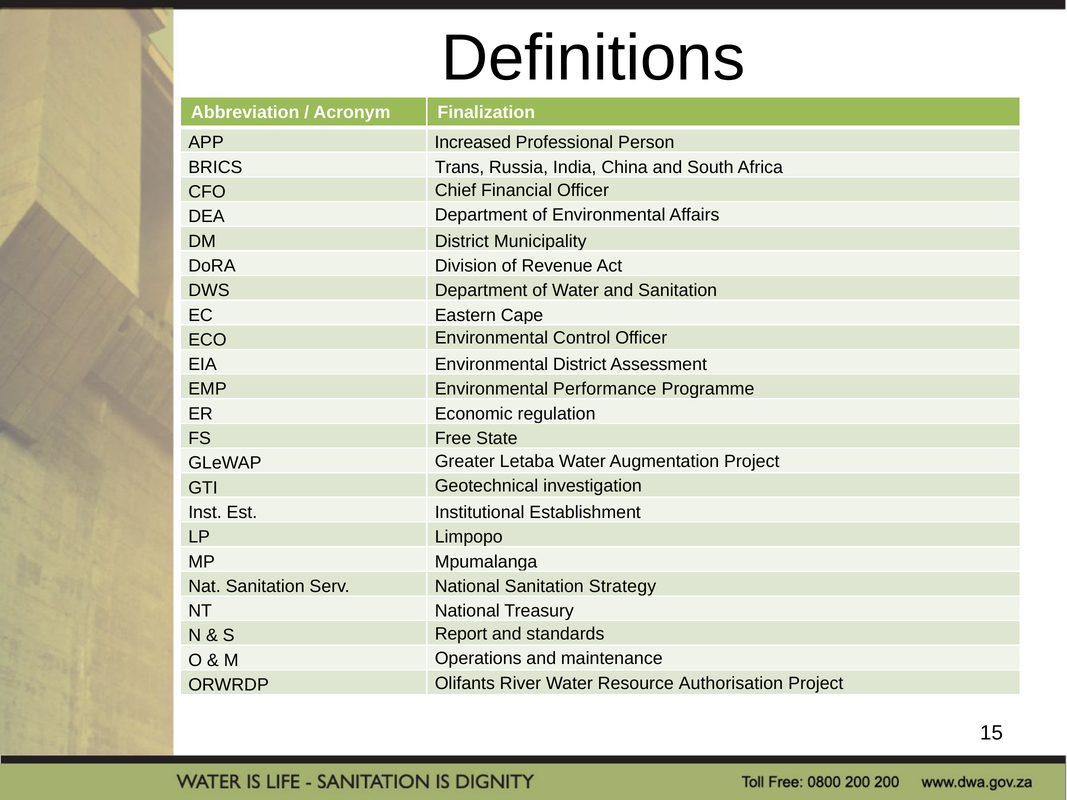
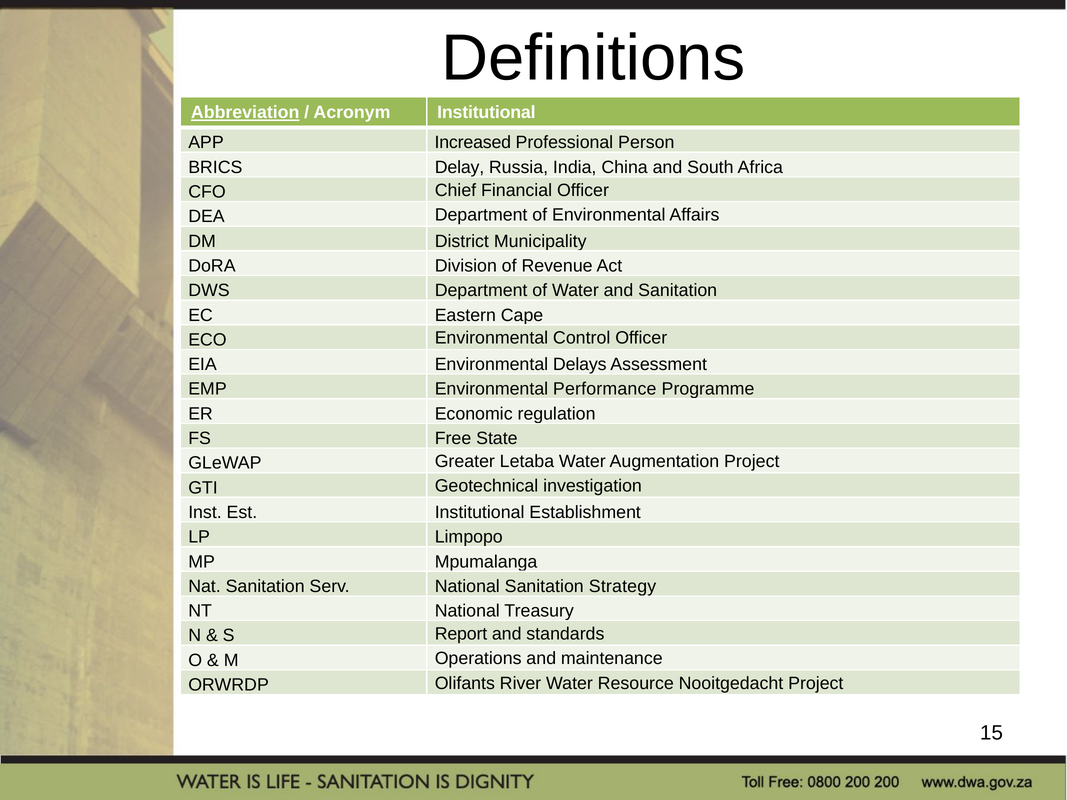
Abbreviation underline: none -> present (245, 113)
Acronym Finalization: Finalization -> Institutional (486, 113)
Trans: Trans -> Delay (460, 167)
Environmental District: District -> Delays (580, 365)
Authorisation: Authorisation -> Nooitgedacht (731, 683)
